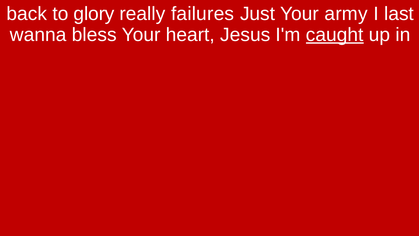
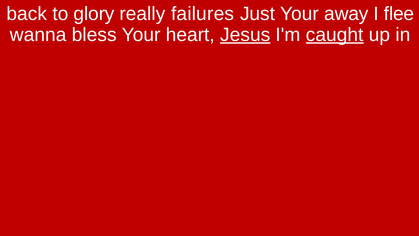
army: army -> away (346, 14)
last: last -> flee (399, 14)
Jesus underline: none -> present (245, 35)
